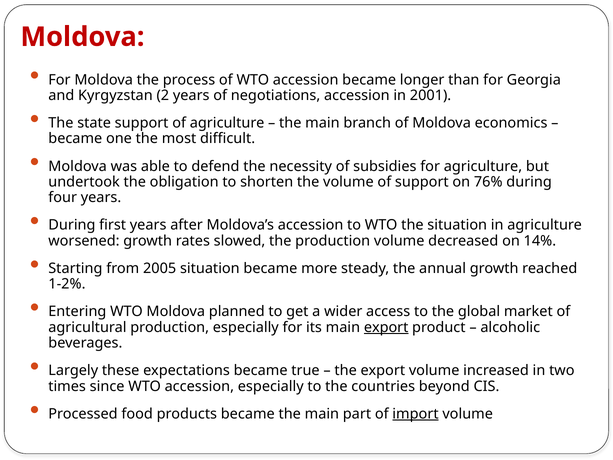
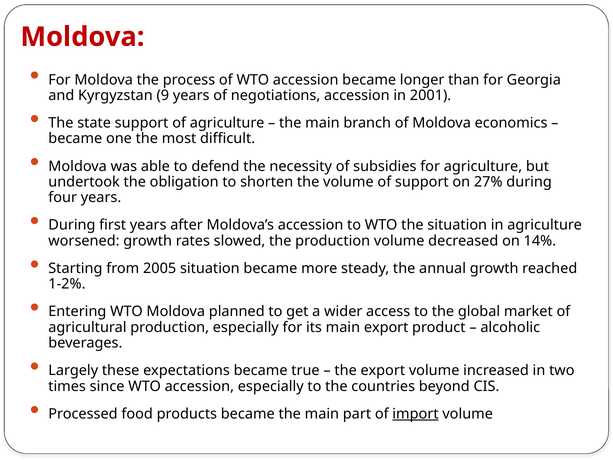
2: 2 -> 9 (163, 95)
76%: 76% -> 27% (488, 182)
export underline: present -> none (386, 327)
